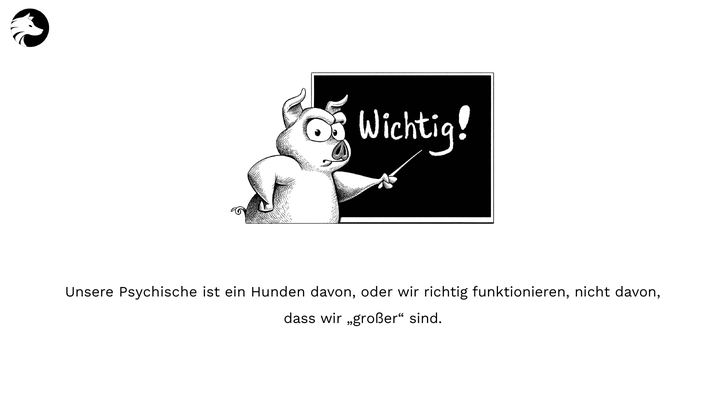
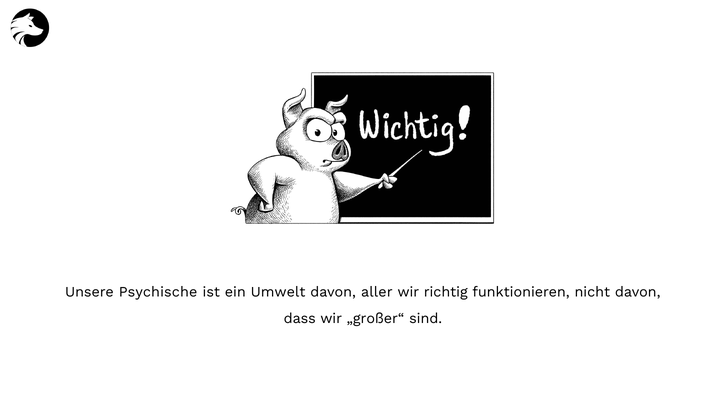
Hunden: Hunden -> Umwelt (278, 292)
oder: oder -> aller (377, 292)
